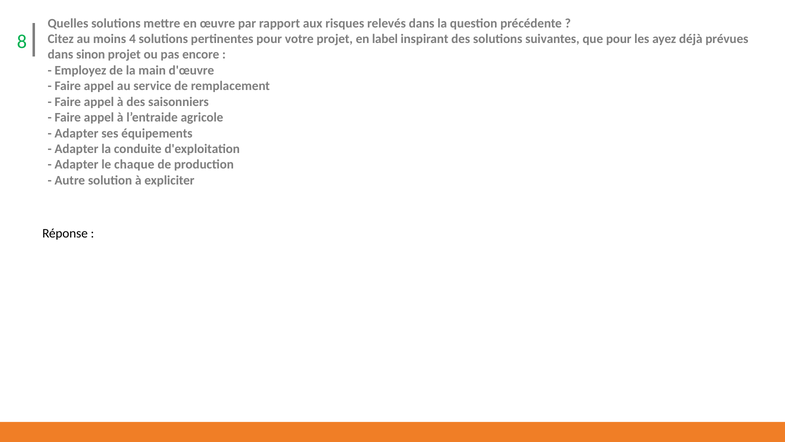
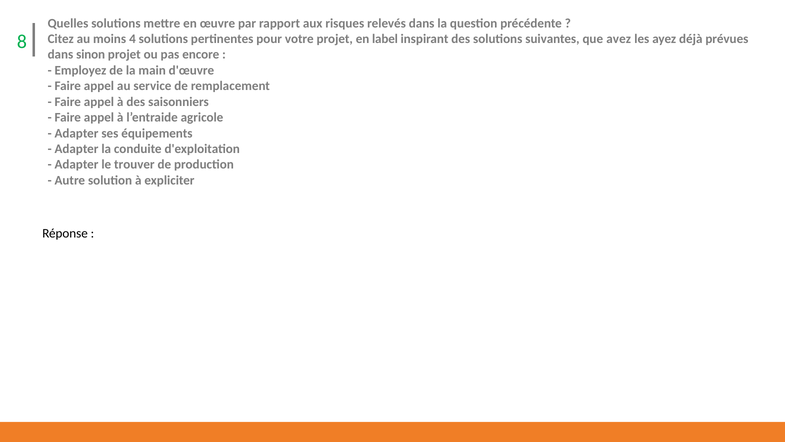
que pour: pour -> avez (619, 39)
chaque: chaque -> trouver (134, 164)
